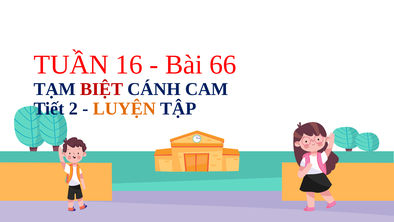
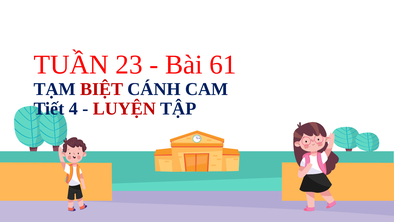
16: 16 -> 23 (129, 64)
66: 66 -> 61 (223, 64)
2: 2 -> 4 (73, 108)
LUYỆN colour: orange -> red (124, 108)
